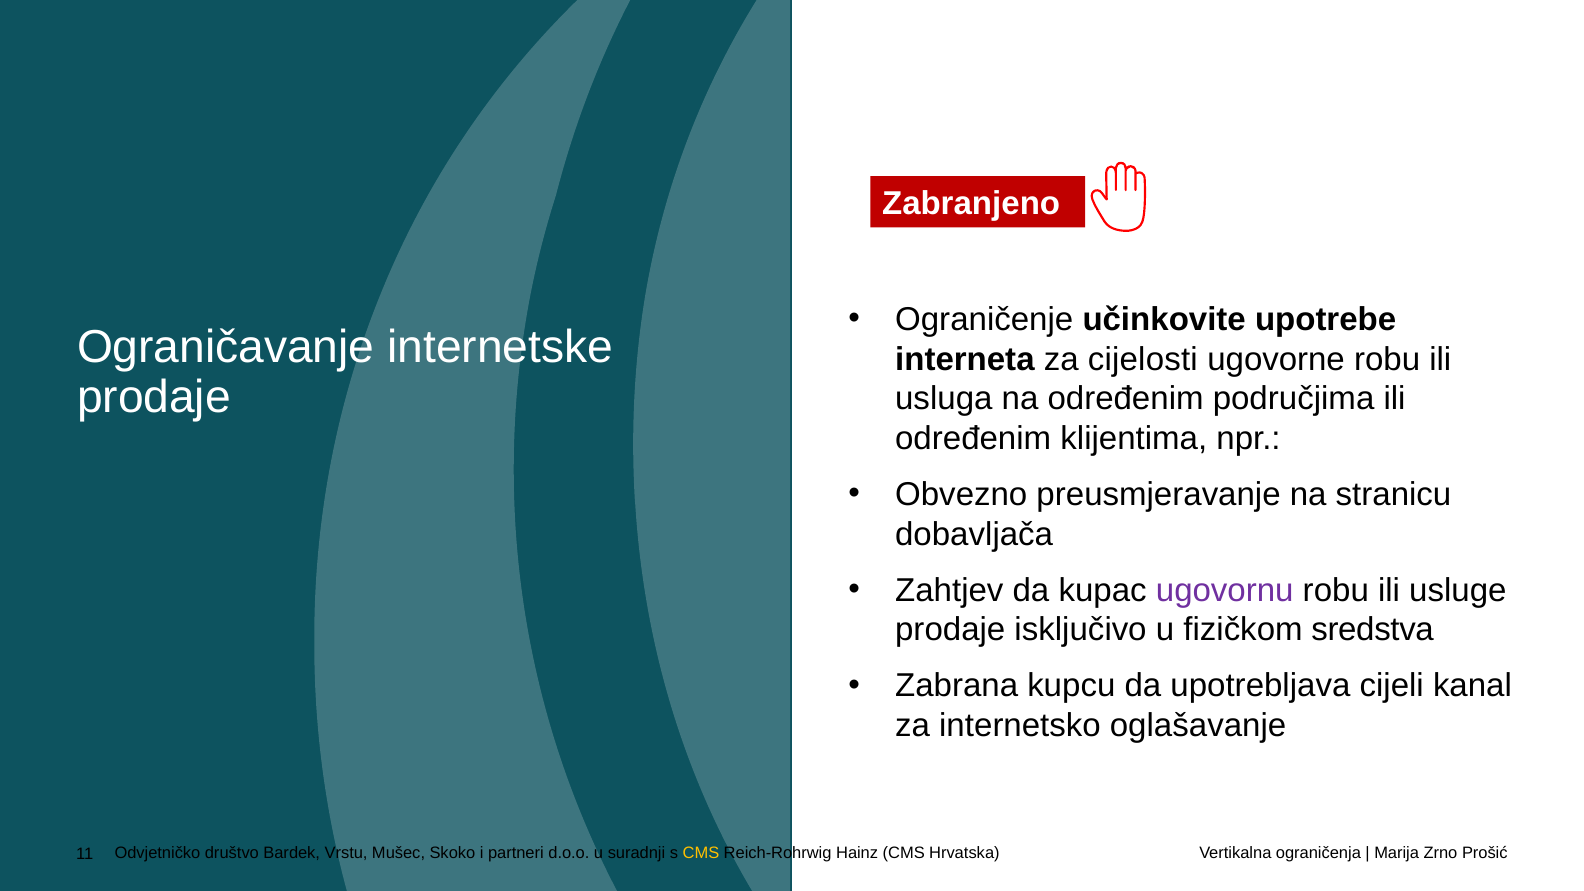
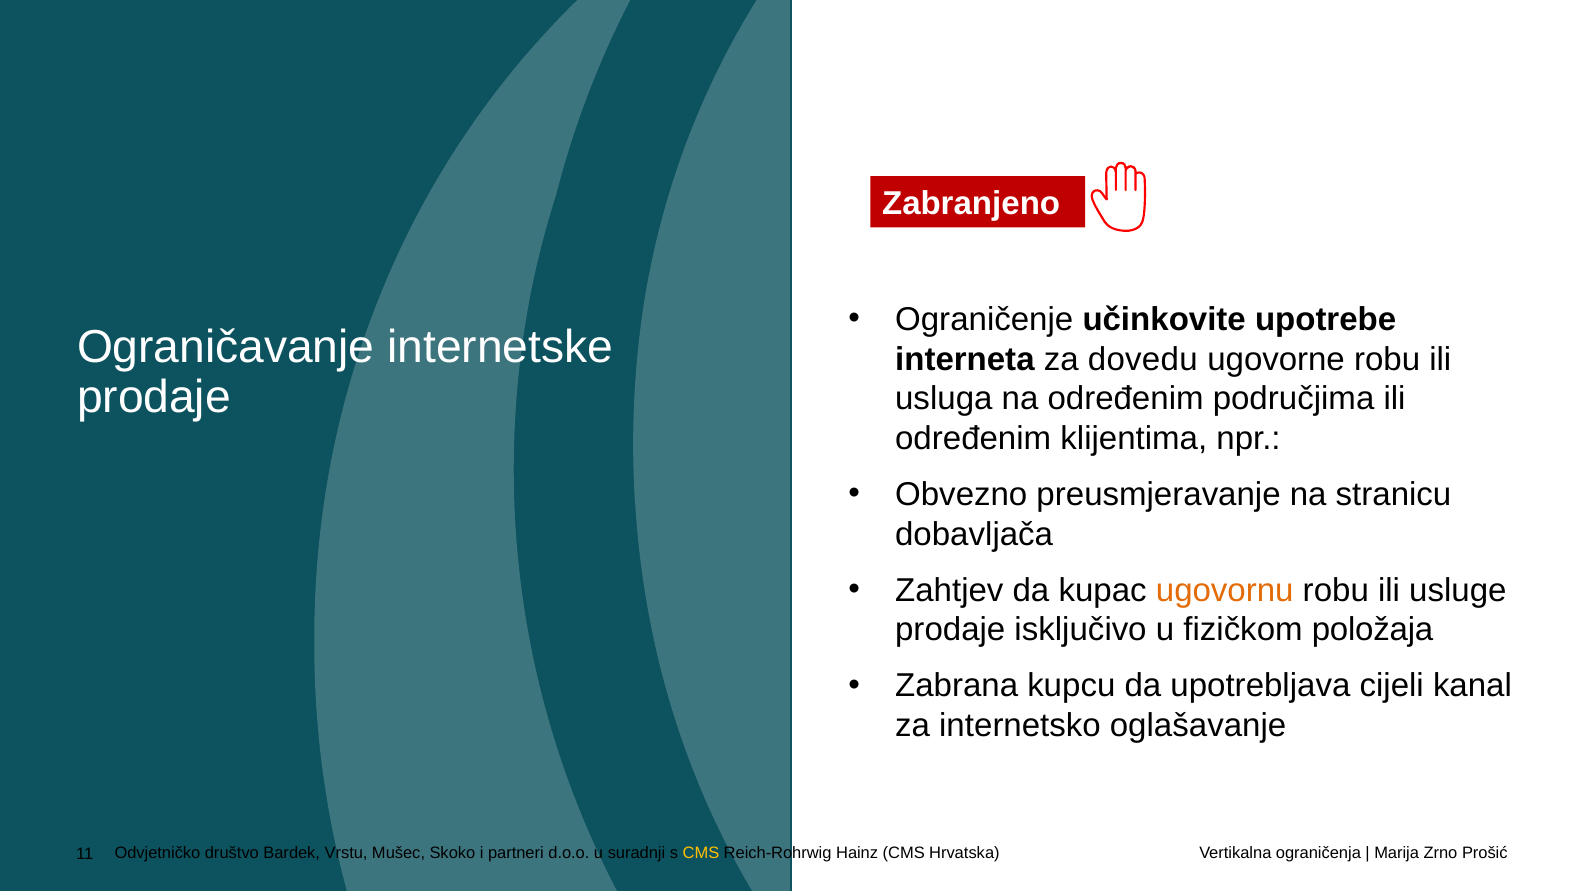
cijelosti: cijelosti -> dovedu (1143, 359)
ugovornu colour: purple -> orange (1225, 590)
sredstva: sredstva -> položaja (1373, 630)
